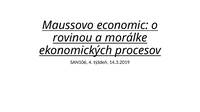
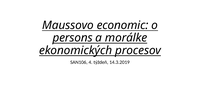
rovinou: rovinou -> persons (73, 38)
